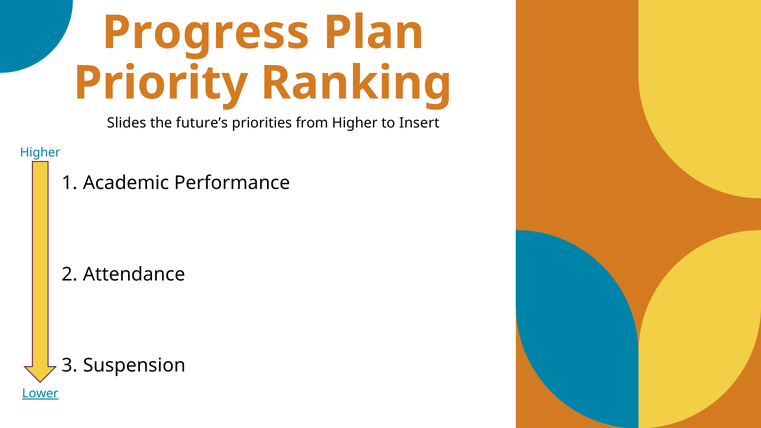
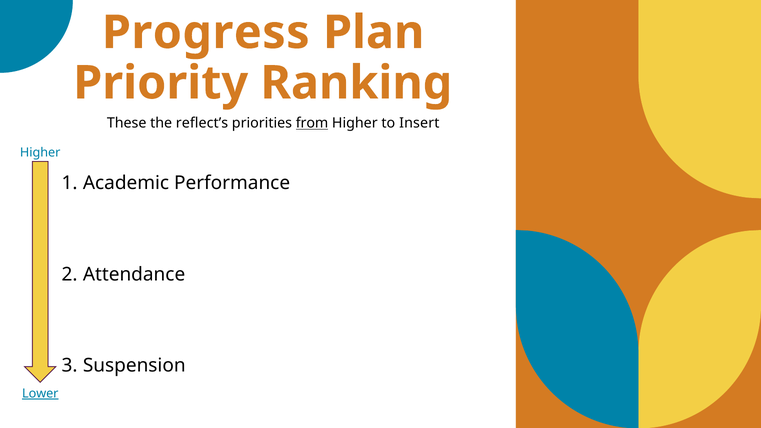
Slides: Slides -> These (127, 123)
future’s: future’s -> reflect’s (202, 123)
from underline: none -> present (312, 123)
